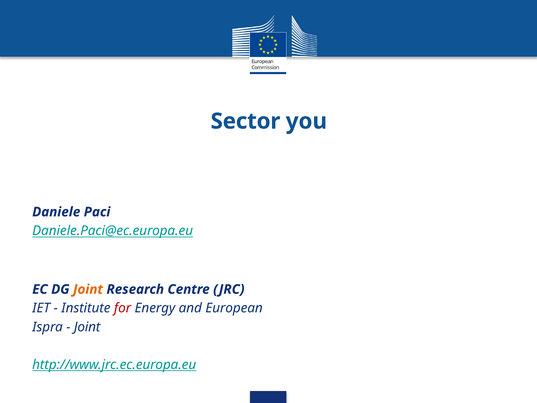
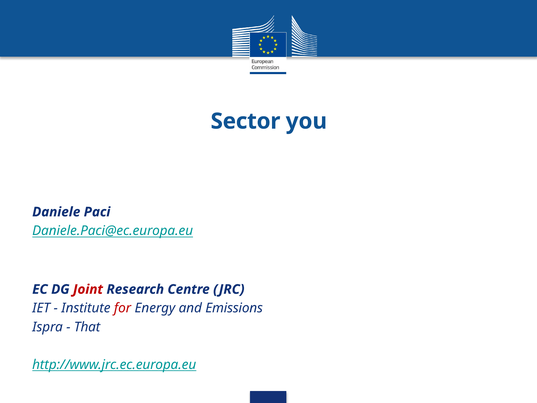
Joint colour: orange -> red (88, 289)
European: European -> Emissions (234, 308)
Joint: Joint -> That (87, 327)
